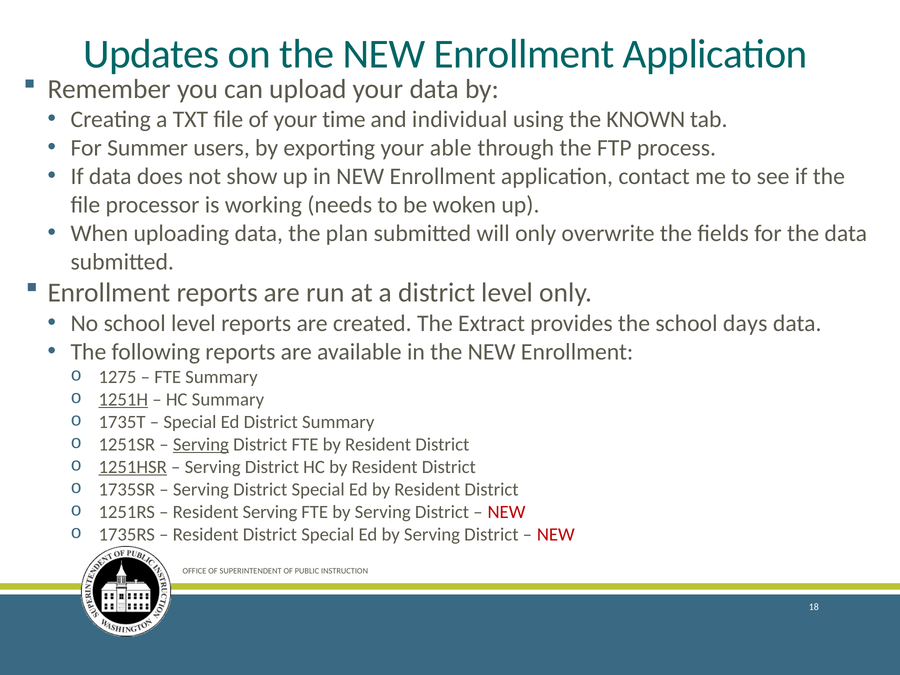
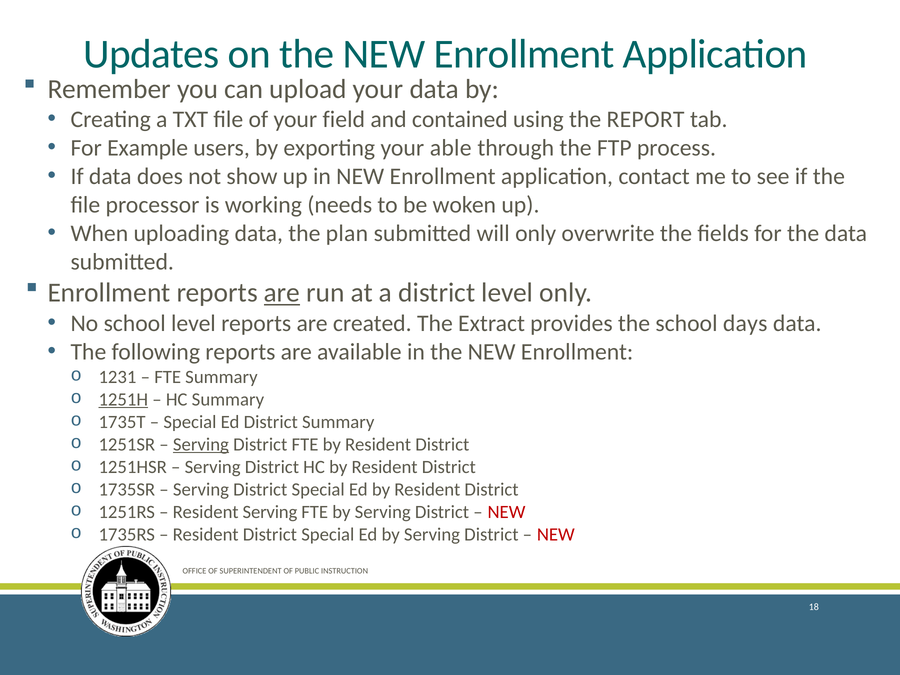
time: time -> field (344, 119)
individual: individual -> contained (460, 119)
KNOWN: KNOWN -> REPORT (646, 119)
Summer: Summer -> Example (148, 148)
are underline: none -> present (282, 293)
1275: 1275 -> 1231 (117, 377)
1251HSR underline: present -> none (133, 467)
